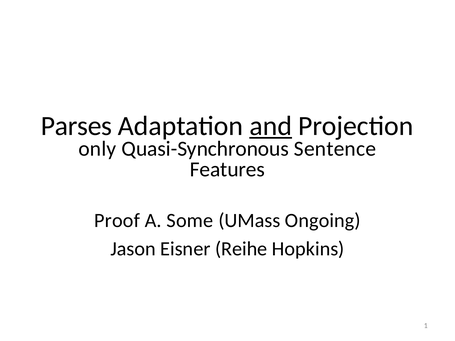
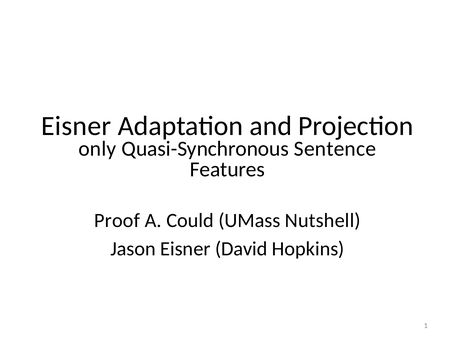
Parses: Parses -> Eisner (76, 126)
and underline: present -> none (271, 126)
Some: Some -> Could (190, 221)
Ongoing: Ongoing -> Nutshell (323, 221)
Reihe: Reihe -> David (241, 249)
